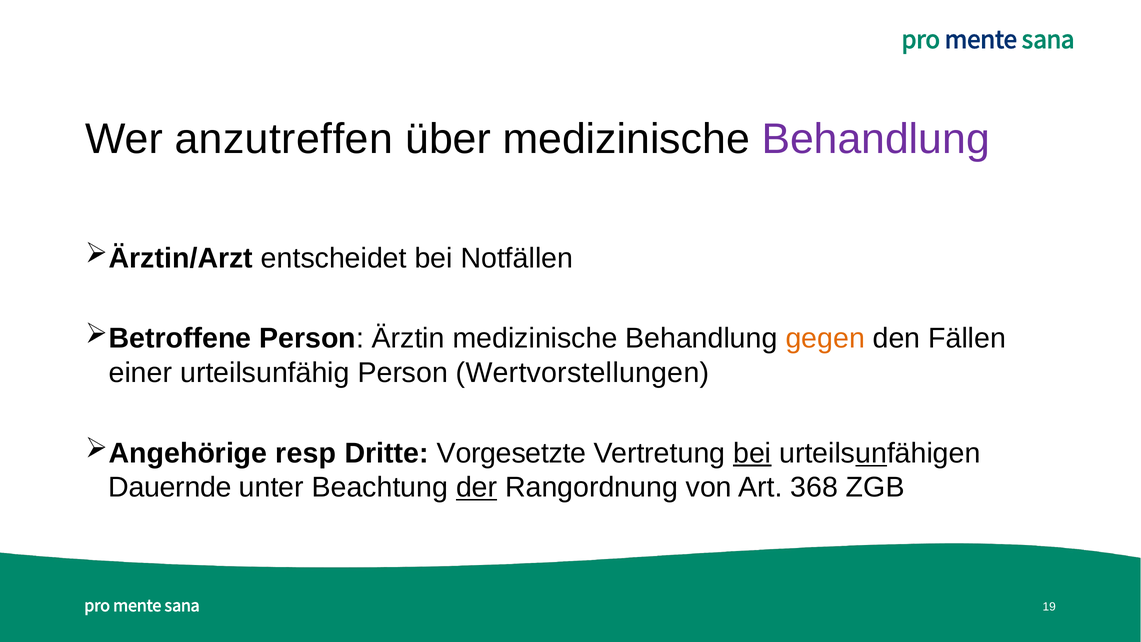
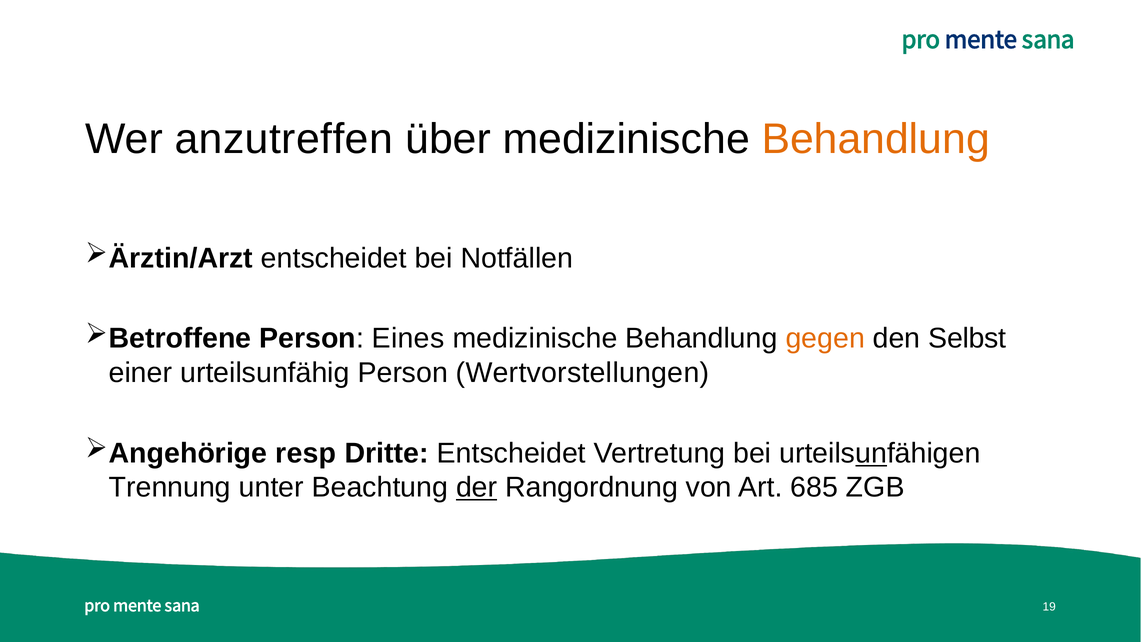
Behandlung colour: purple -> orange (876, 139)
Ärztin: Ärztin -> Eines (408, 338)
Fällen: Fällen -> Selbst (967, 338)
Dritte Vorgesetzte: Vorgesetzte -> Entscheidet (511, 453)
bei underline: present -> none (752, 453)
Dauernde: Dauernde -> Trennung (170, 487)
368: 368 -> 685 (814, 487)
